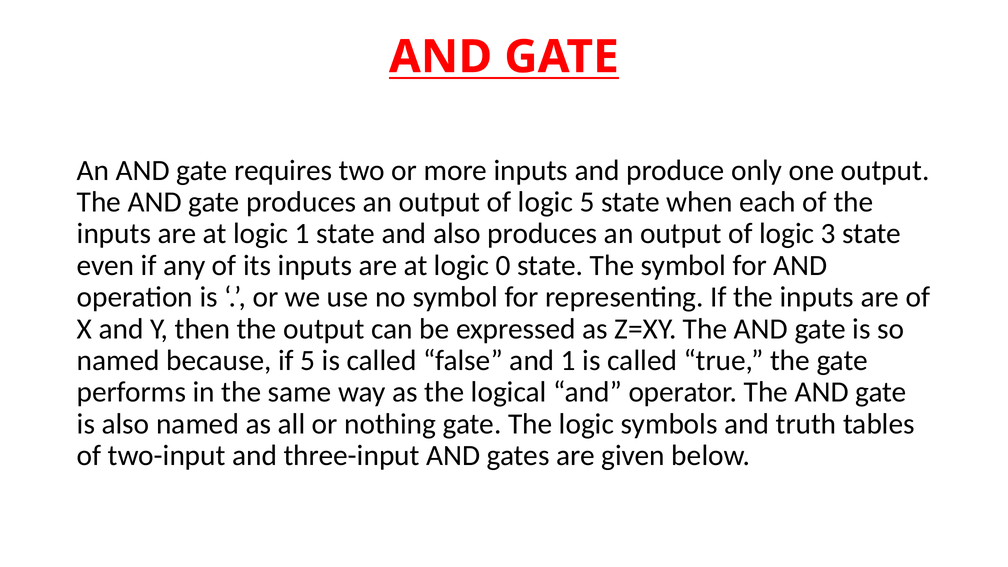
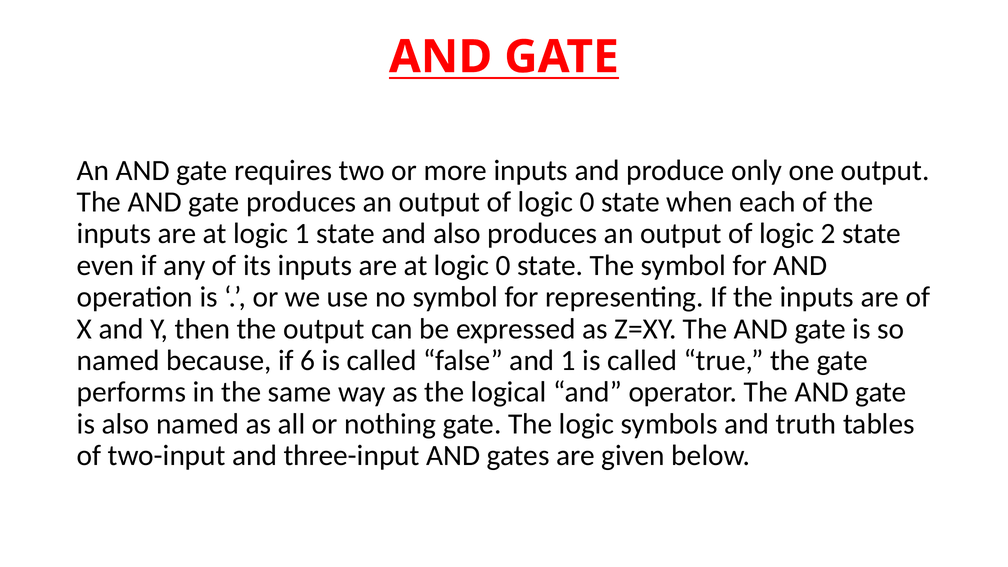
of logic 5: 5 -> 0 (587, 202)
3: 3 -> 2 (828, 234)
if 5: 5 -> 6 (308, 361)
